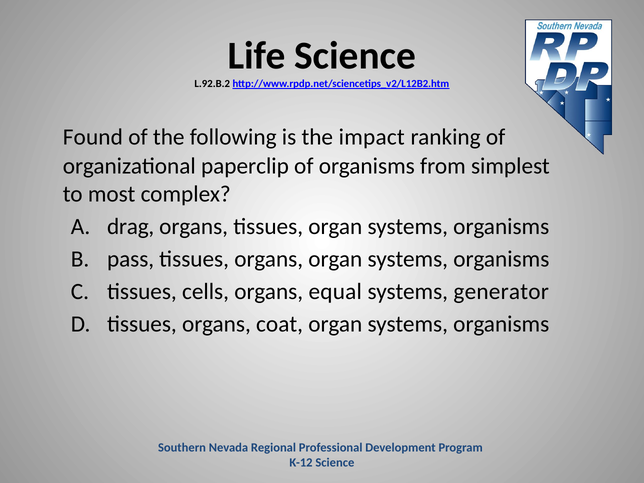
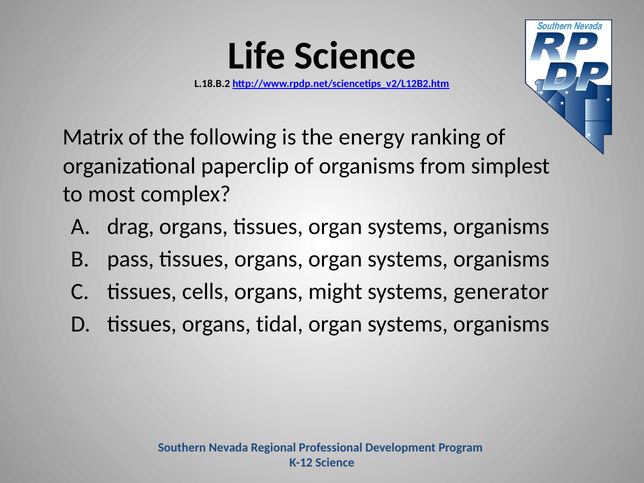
L.92.B.2: L.92.B.2 -> L.18.B.2 (212, 84)
Found: Found -> Matrix (93, 137)
impact: impact -> energy (372, 137)
equal: equal -> might (335, 292)
coat: coat -> tidal (280, 324)
